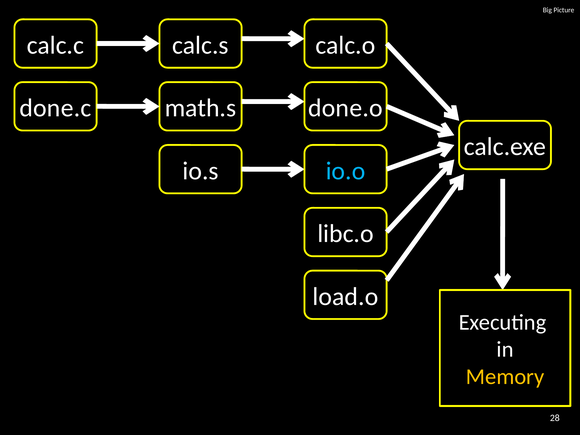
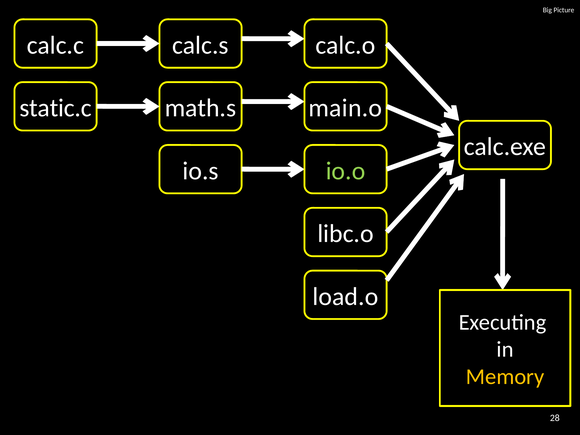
done.c: done.c -> static.c (56, 108)
done.o: done.o -> main.o (345, 108)
io.o colour: light blue -> light green (346, 171)
